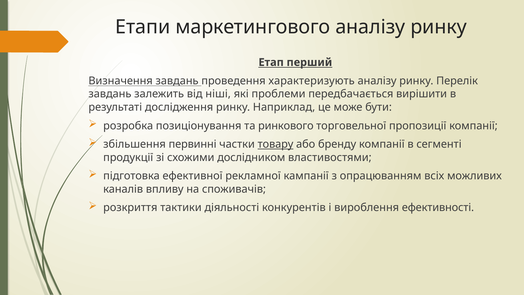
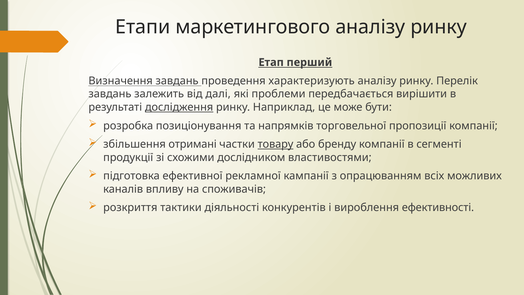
ніші: ніші -> далі (218, 94)
дослідження underline: none -> present (179, 107)
ринкового: ринкового -> напрямків (286, 126)
первинні: первинні -> отримані (193, 144)
